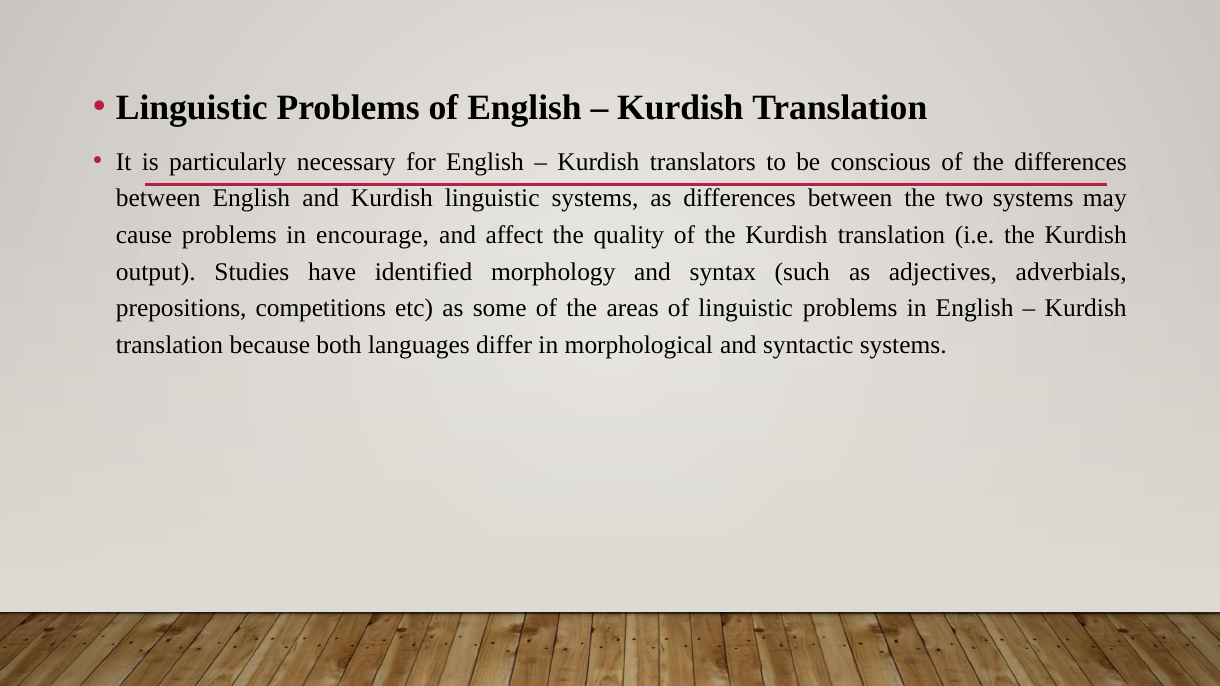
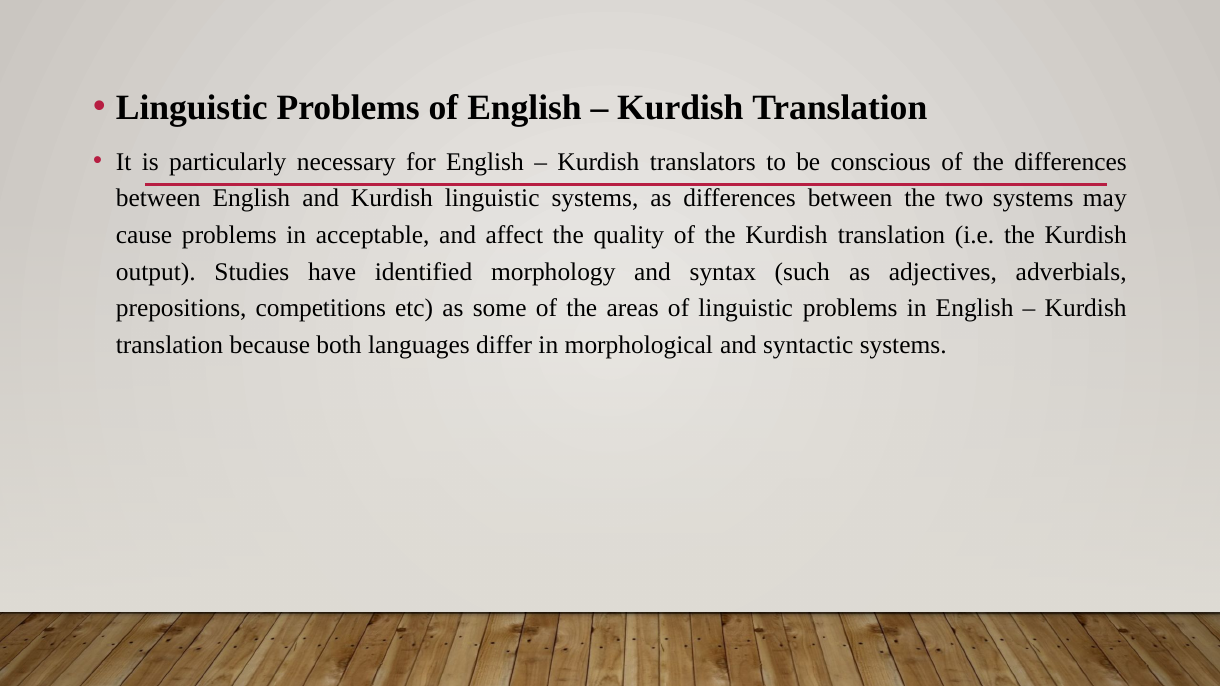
encourage: encourage -> acceptable (373, 235)
